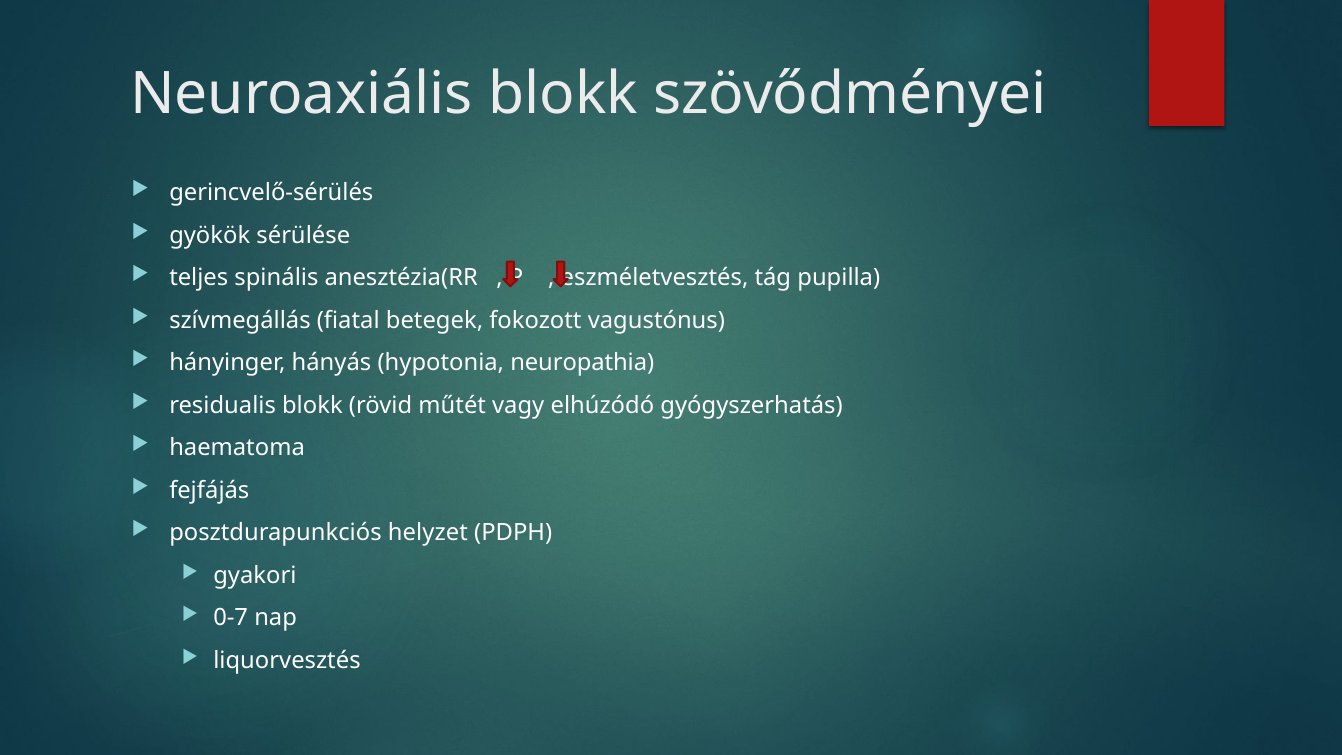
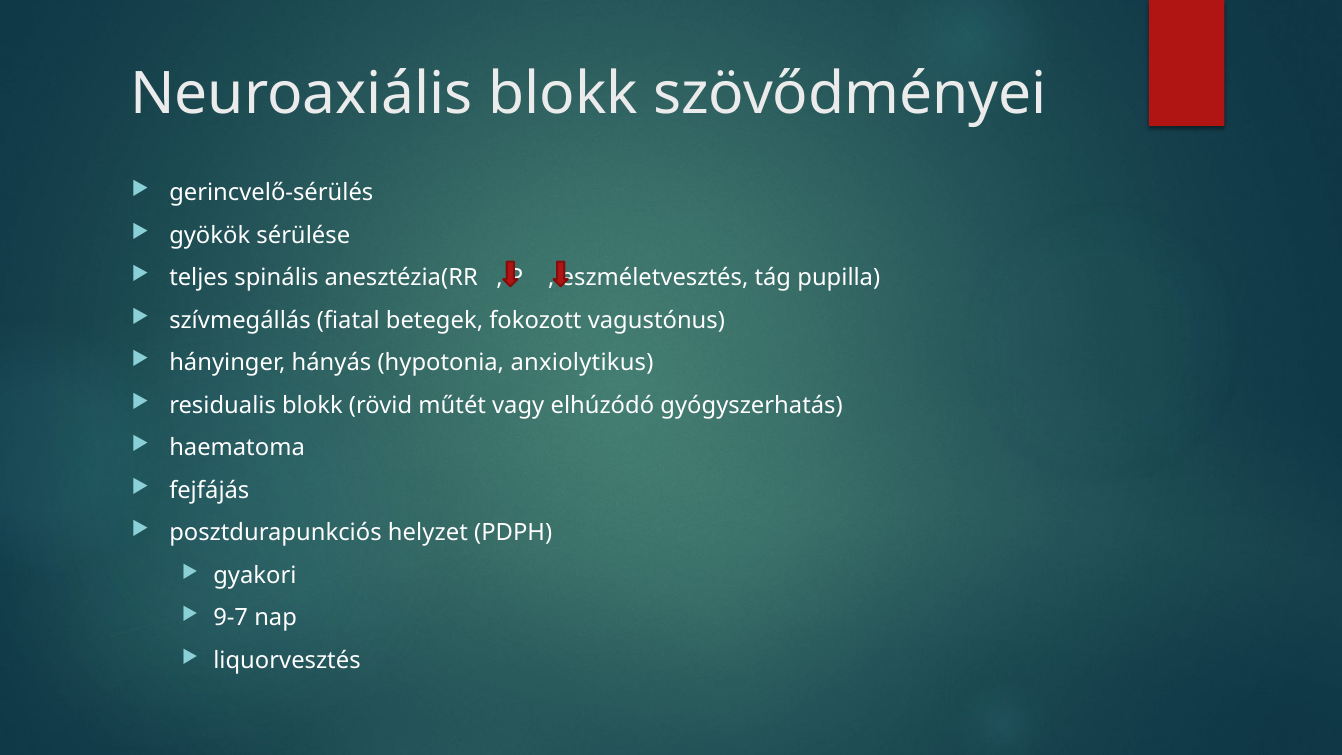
neuropathia: neuropathia -> anxiolytikus (582, 363)
0-7: 0-7 -> 9-7 (231, 618)
